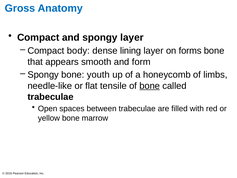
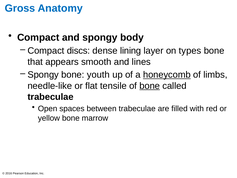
spongy layer: layer -> body (132, 37)
body: body -> discs (78, 51)
forms: forms -> types (190, 51)
form: form -> lines (141, 62)
honeycomb underline: none -> present (167, 75)
